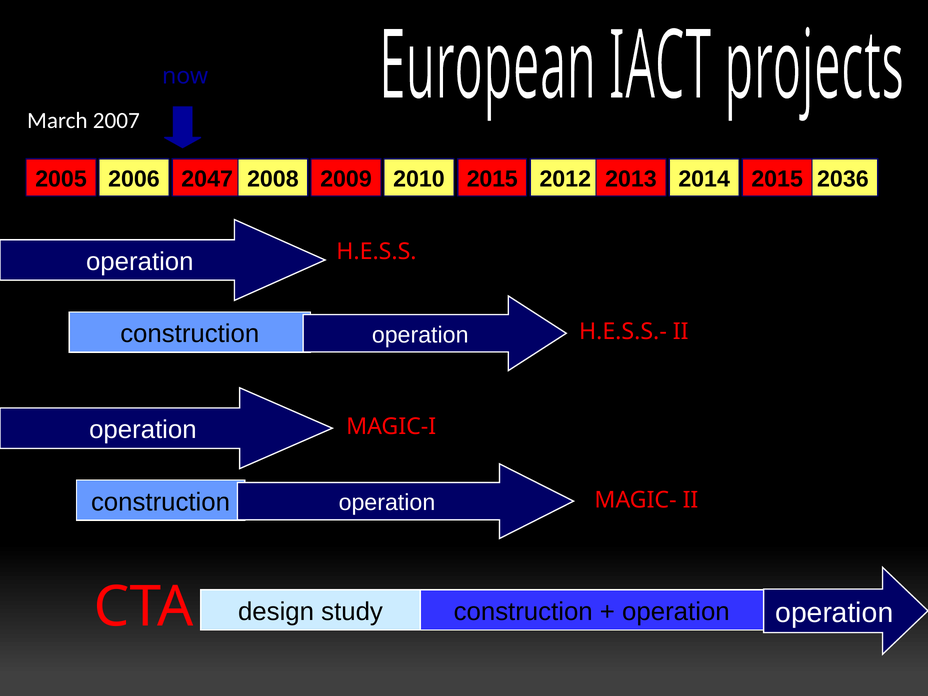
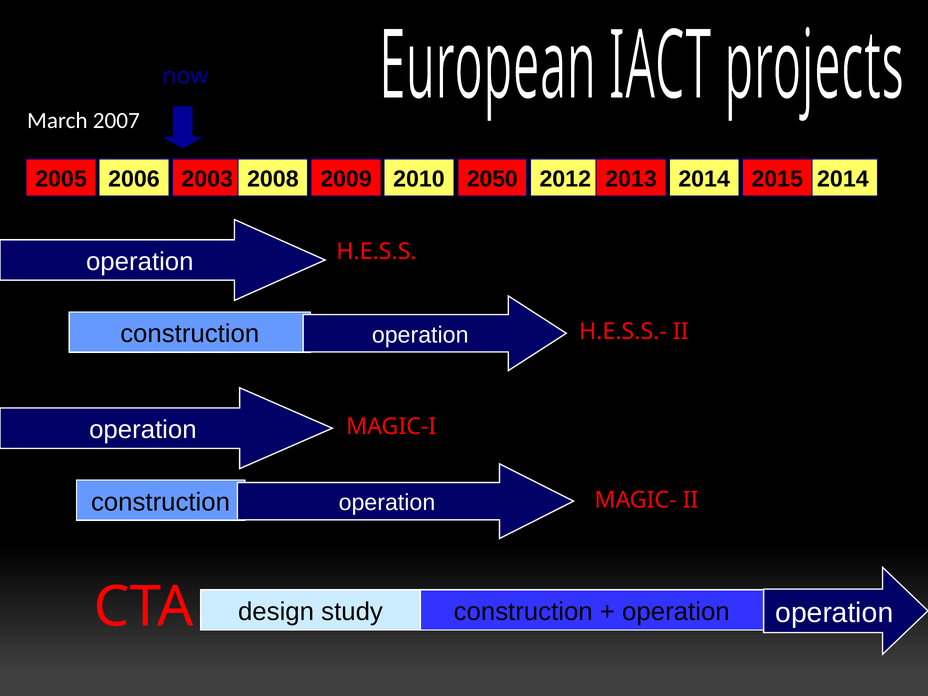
2047: 2047 -> 2003 (207, 179)
2015: 2015 -> 2050 (492, 179)
2006 2036: 2036 -> 2014 (843, 179)
